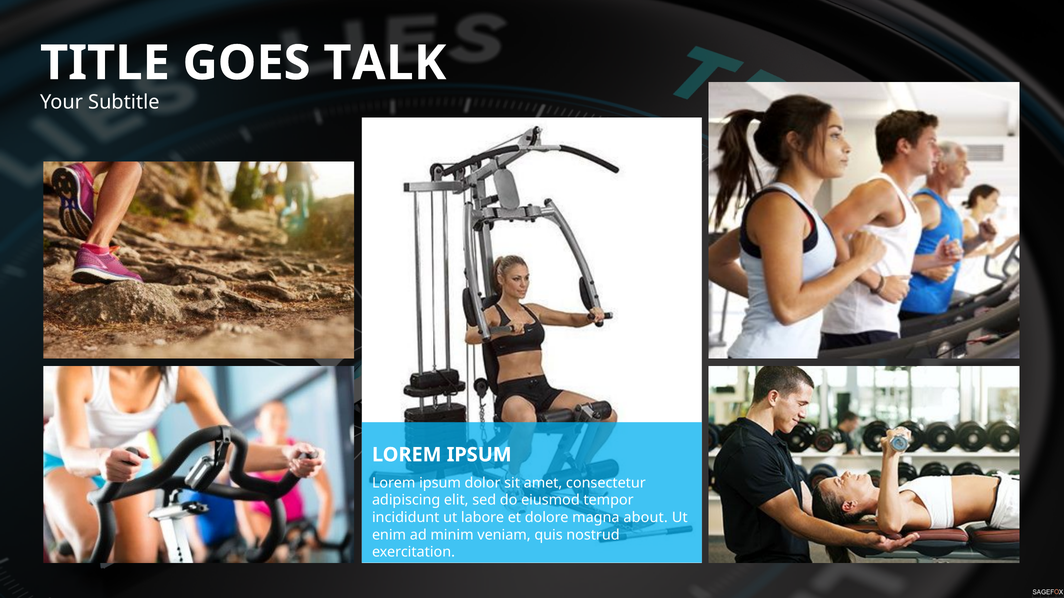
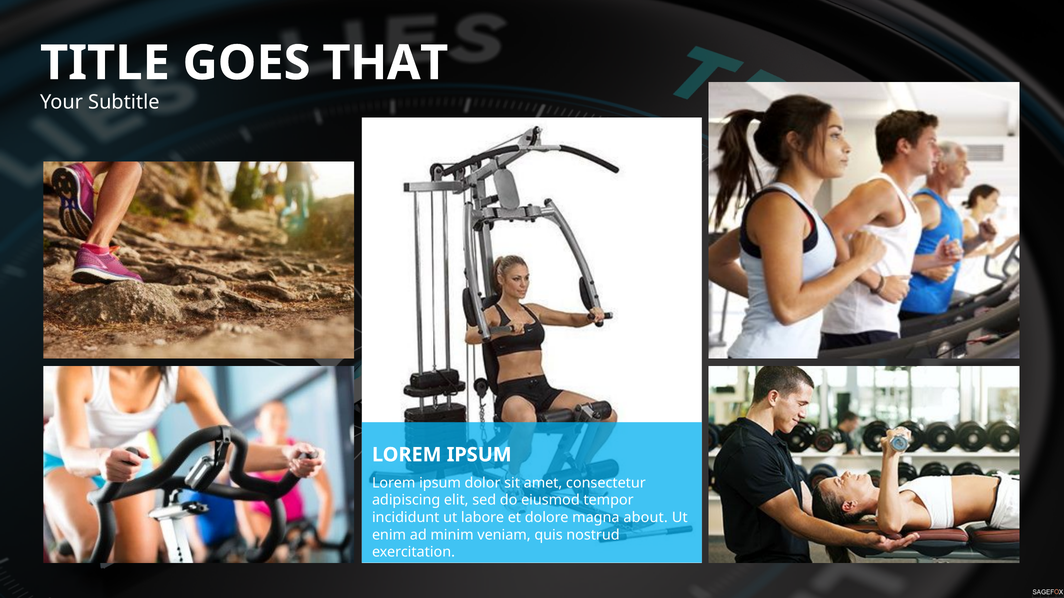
TALK: TALK -> THAT (385, 63)
